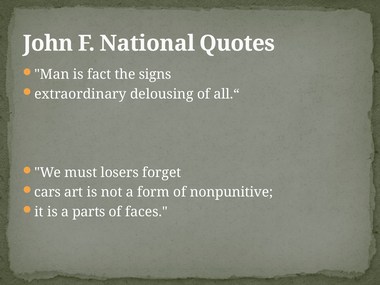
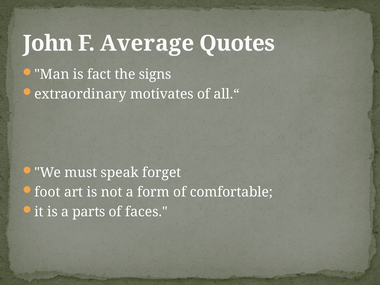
National: National -> Average (147, 43)
delousing: delousing -> motivates (162, 94)
losers: losers -> speak (120, 173)
cars: cars -> foot (47, 192)
nonpunitive: nonpunitive -> comfortable (231, 192)
